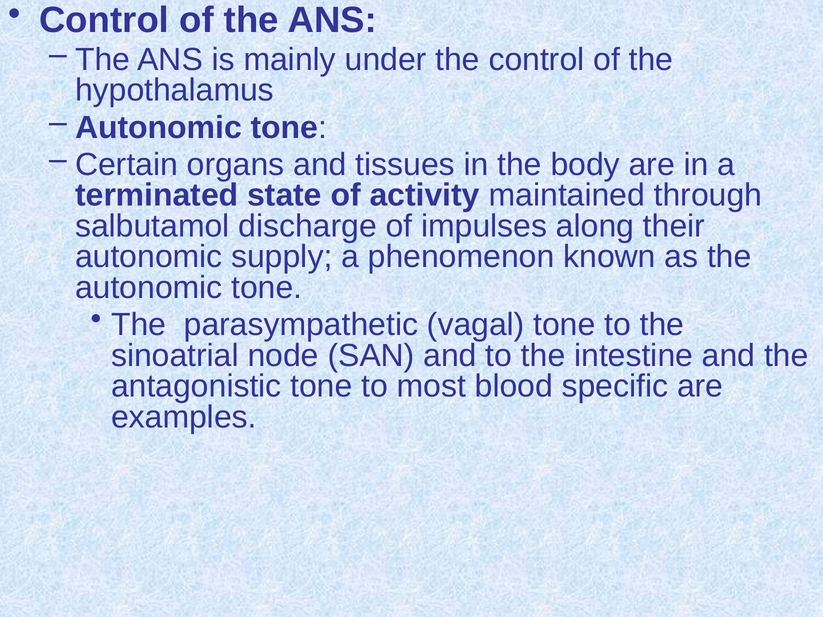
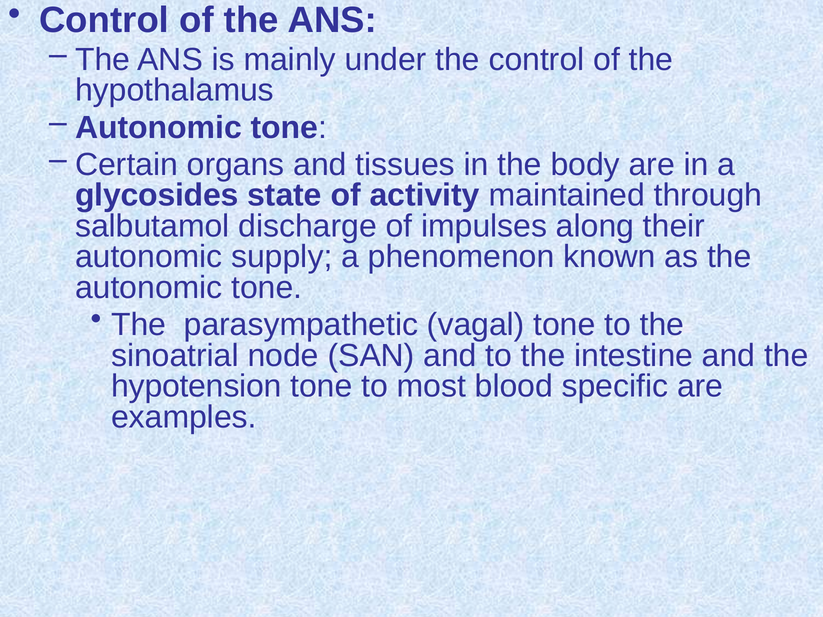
terminated: terminated -> glycosides (157, 196)
antagonistic: antagonistic -> hypotension (196, 386)
